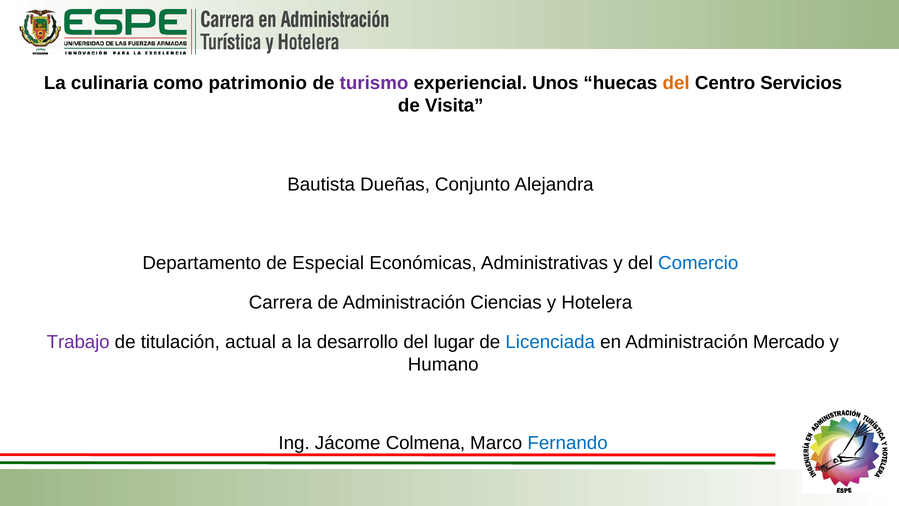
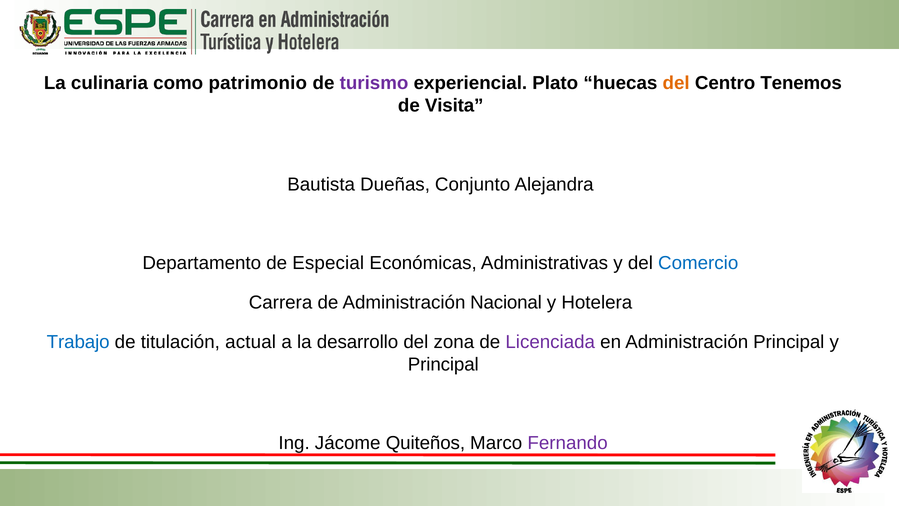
Unos: Unos -> Plato (555, 83)
Servicios: Servicios -> Tenemos (801, 83)
Ciencias: Ciencias -> Nacional (506, 302)
Trabajo colour: purple -> blue (78, 342)
lugar: lugar -> zona (454, 342)
Licenciada colour: blue -> purple (550, 342)
Administración Mercado: Mercado -> Principal (789, 342)
Humano: Humano -> Principal (443, 364)
Colmena: Colmena -> Quiteños (425, 443)
Fernando colour: blue -> purple (568, 443)
